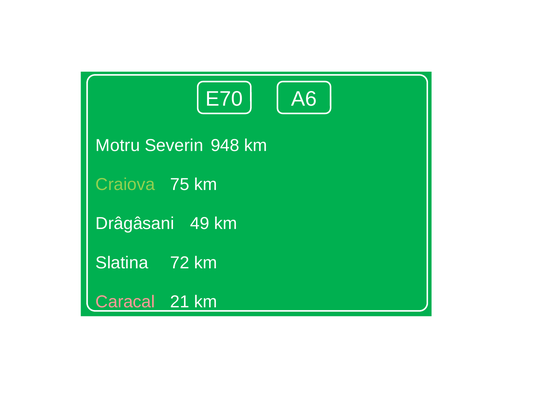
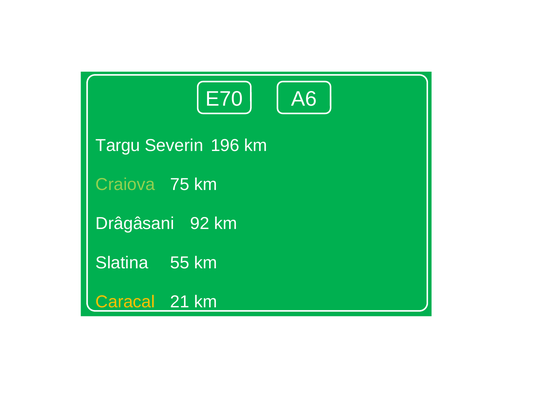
Motru: Motru -> Targu (118, 145)
948: 948 -> 196 (225, 145)
49: 49 -> 92 (200, 224)
72: 72 -> 55 (180, 263)
Caracal colour: pink -> yellow (125, 302)
